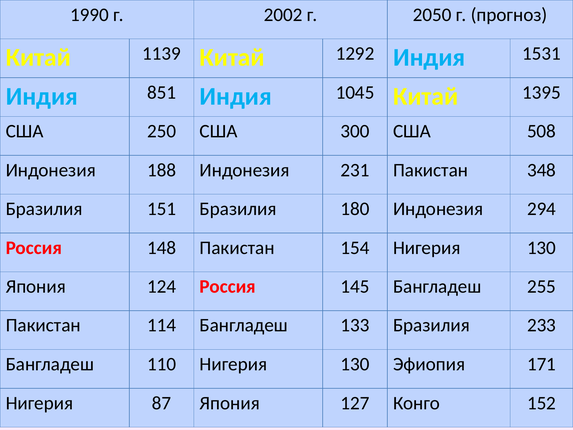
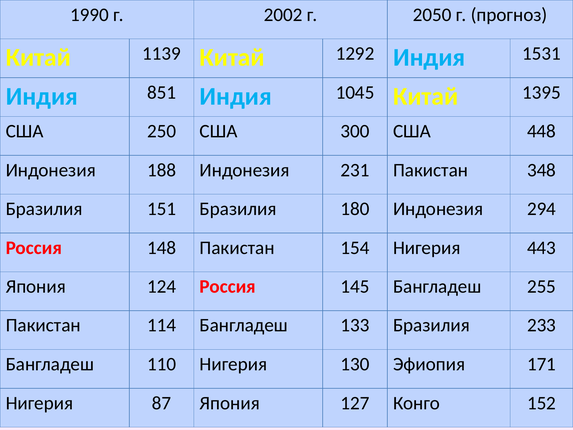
508: 508 -> 448 (541, 131)
154 Нигерия 130: 130 -> 443 (541, 248)
